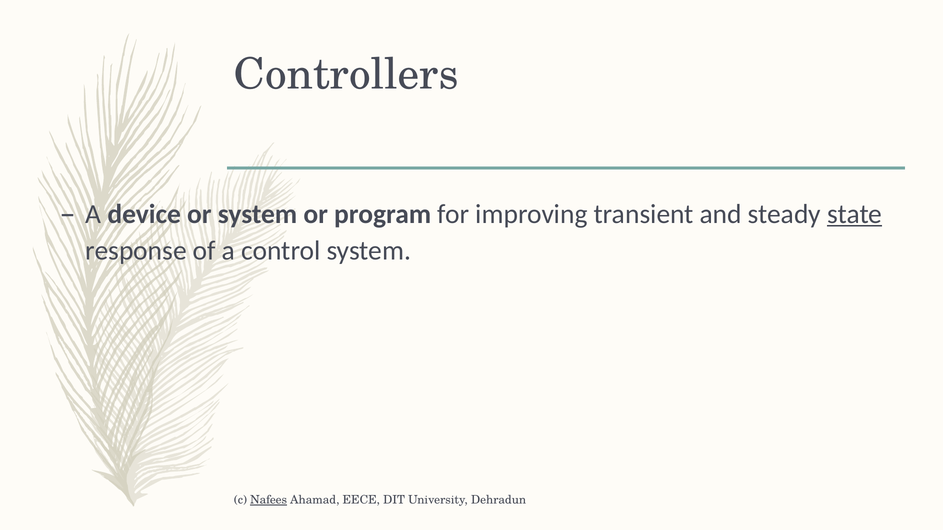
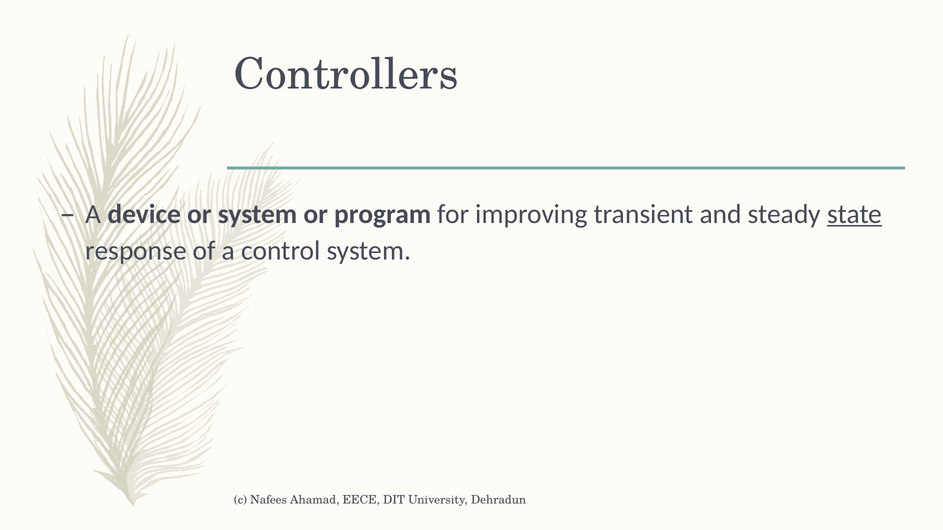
Nafees underline: present -> none (269, 500)
